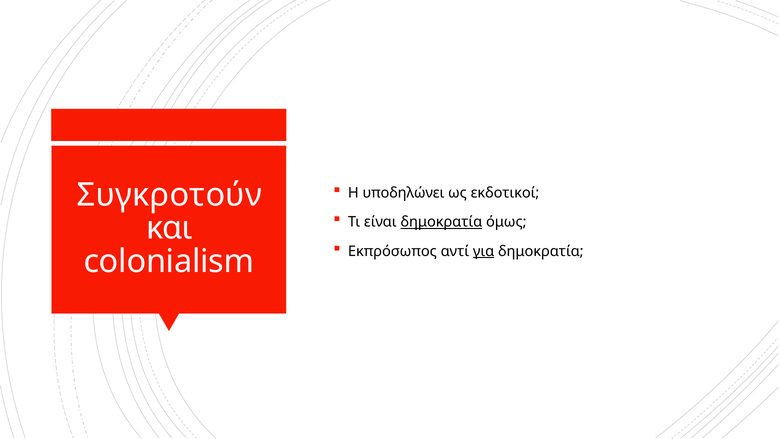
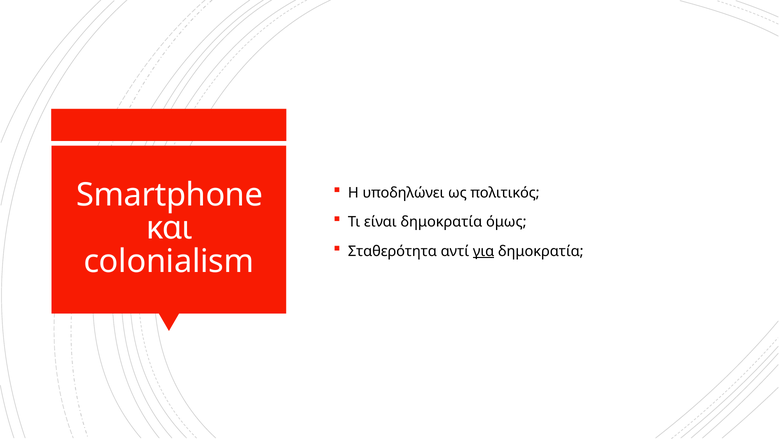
εκδοτικοί: εκδοτικοί -> πολιτικός (505, 193)
Συγκροτούν: Συγκροτούν -> Smartphone (170, 195)
δημοκρατία underline: present -> none (441, 222)
Εκπρόσωπος: Εκπρόσωπος -> Σταθερότητα (392, 251)
